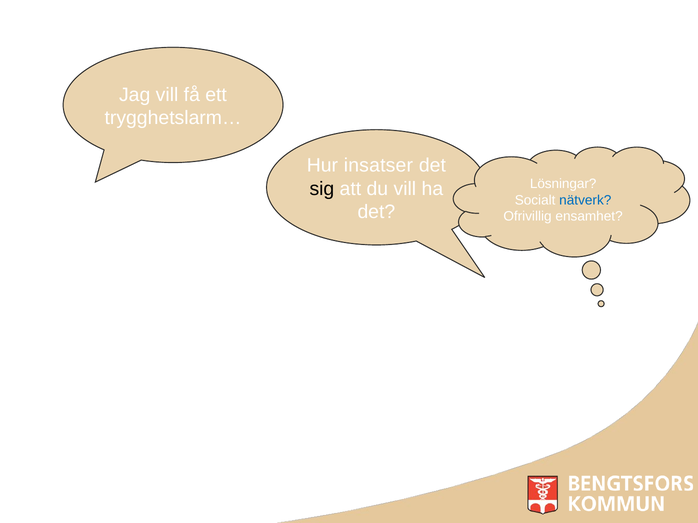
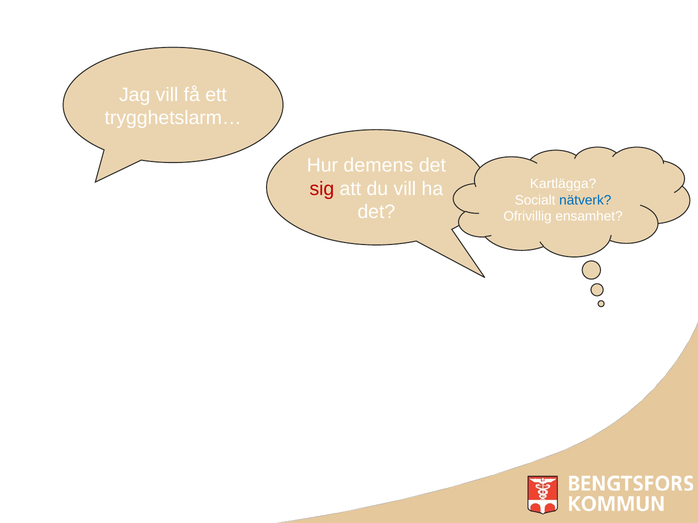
insatser: insatser -> demens (378, 166)
Lösningar: Lösningar -> Kartlägga (563, 184)
sig colour: black -> red (322, 189)
